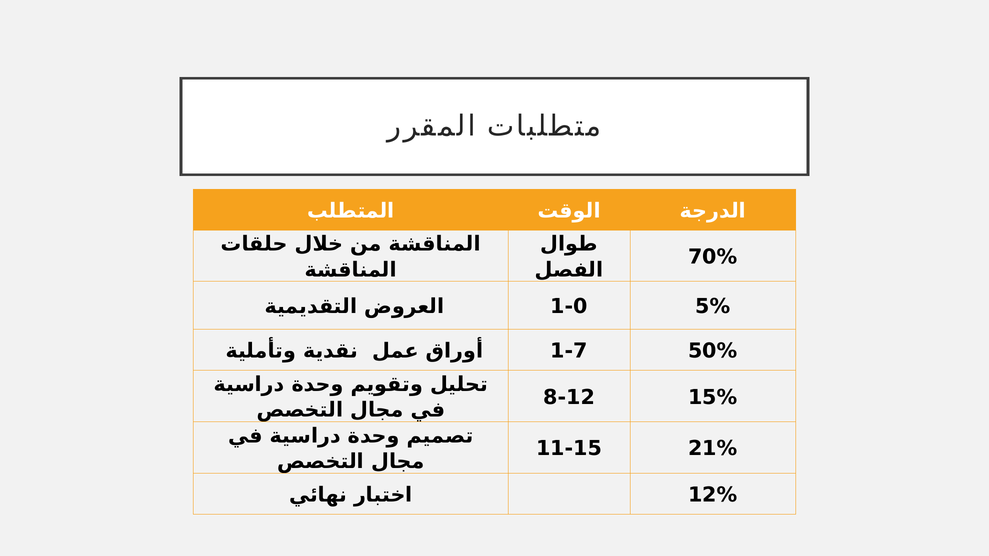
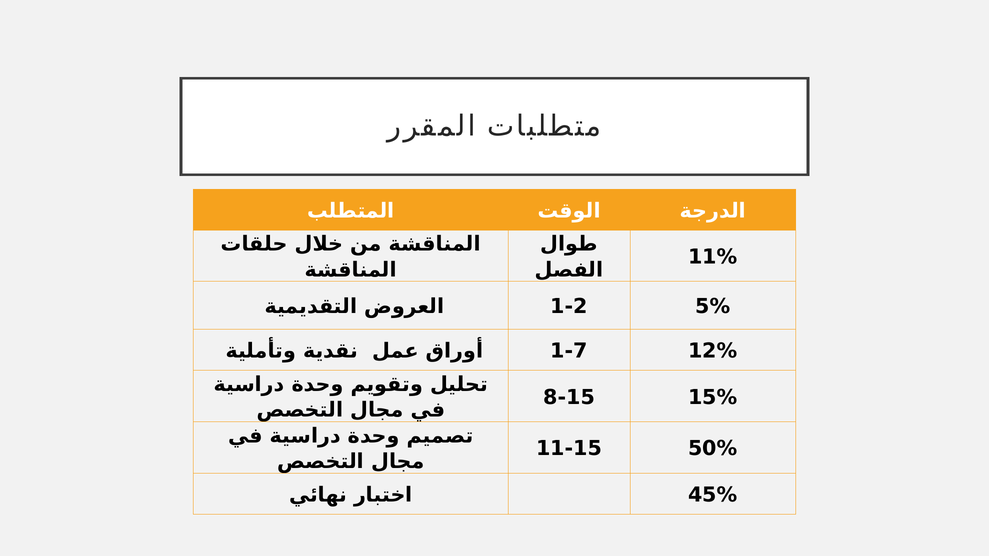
70%: 70% -> 11% (713, 257)
1-0: 1-0 -> 1-2 (569, 307)
50%: 50% -> 12% (713, 351)
8-12: 8-12 -> 8-15 (569, 397)
21%: 21% -> 50% (713, 449)
12%: 12% -> 45% (713, 495)
